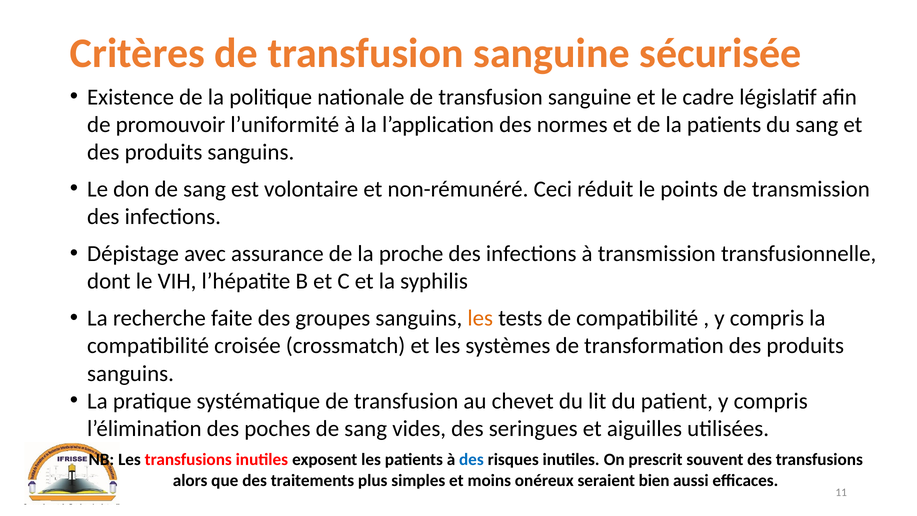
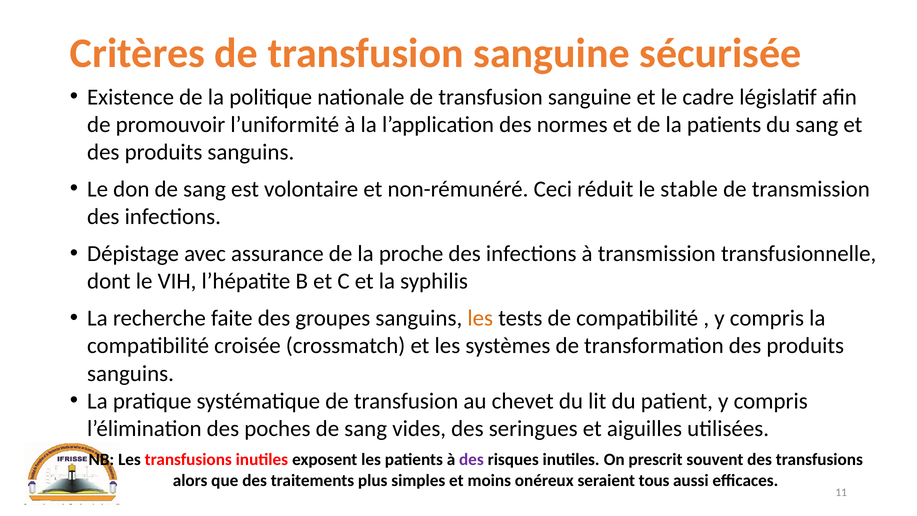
points: points -> stable (689, 189)
des colour: blue -> purple (471, 460)
bien: bien -> tous (654, 480)
